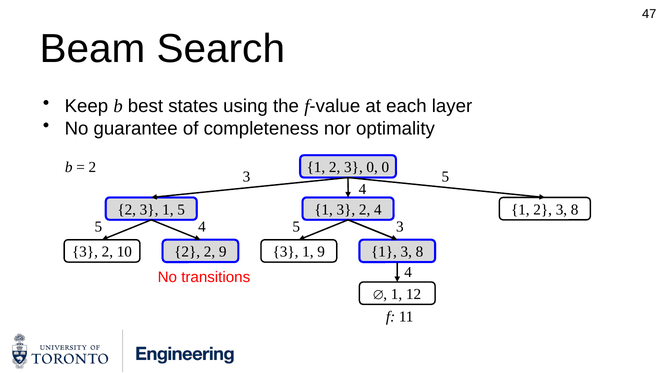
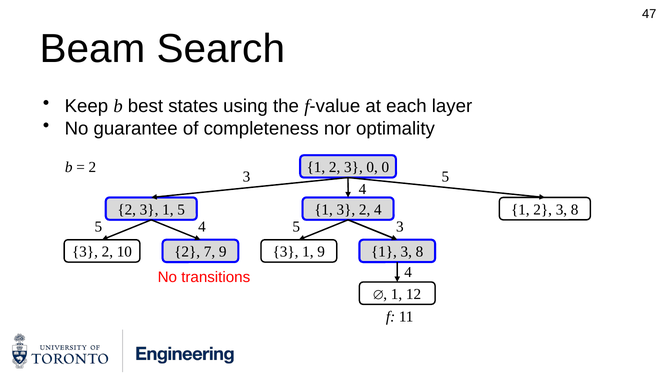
2 2: 2 -> 7 (210, 252)
